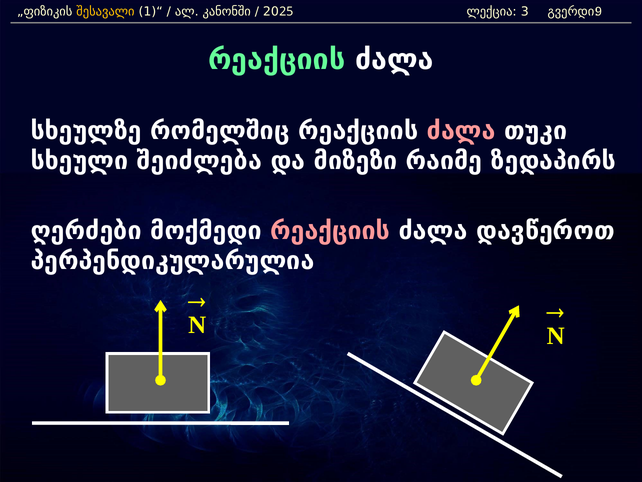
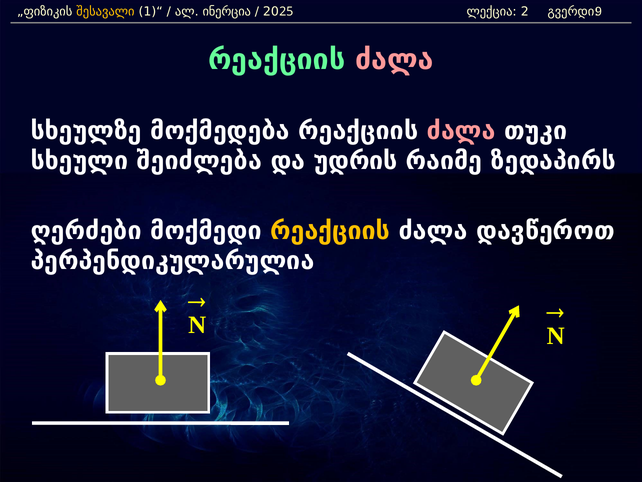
კანონში: კანონში -> ინერცია (227, 12)
3: 3 -> 2 (525, 12)
ძალა colour: white -> pink (394, 60)
რომელშიც: რომელშიც -> მოქმედება (220, 131)
მიზეზი: მიზეზი -> უდრის (356, 161)
რეაქციის colour: pink -> yellow (330, 231)
